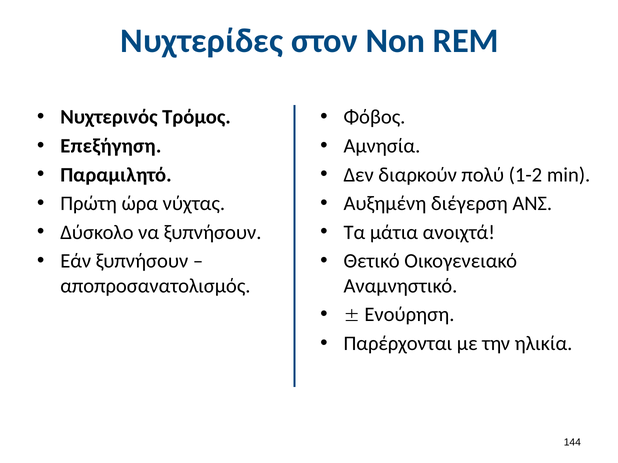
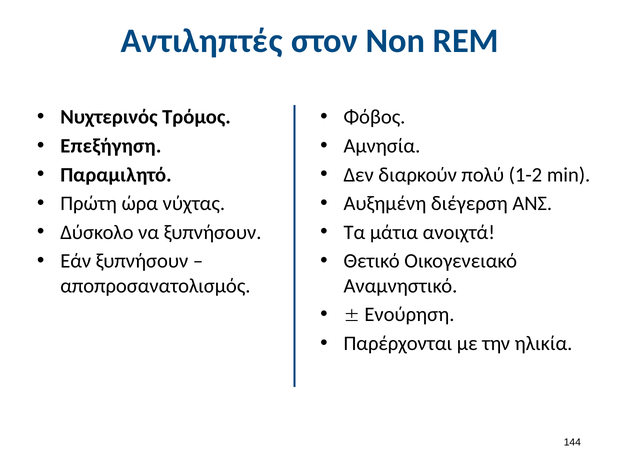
Νυχτερίδες: Νυχτερίδες -> Αντιληπτές (202, 41)
